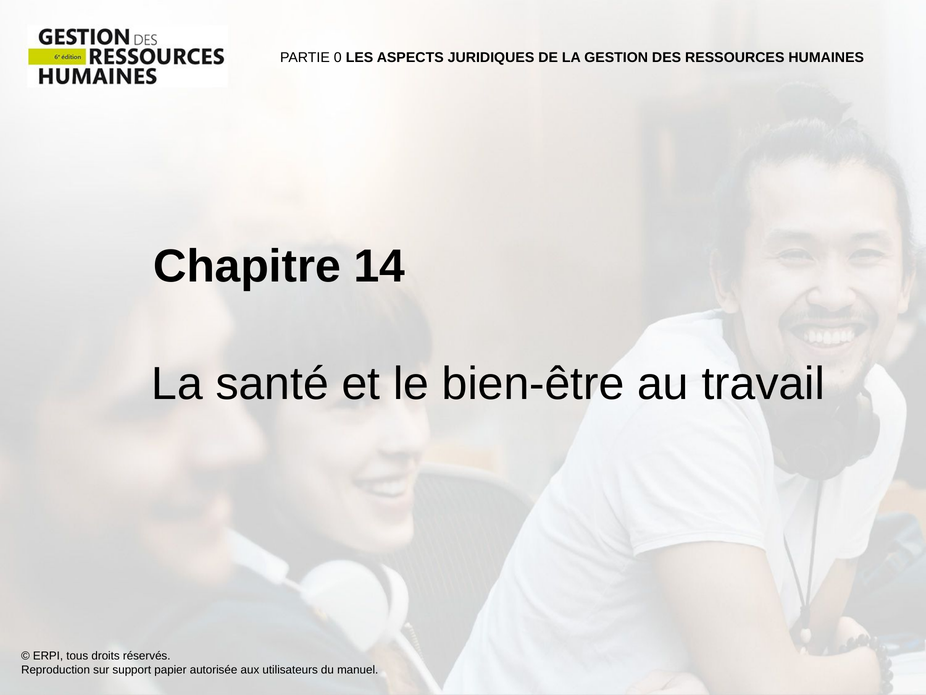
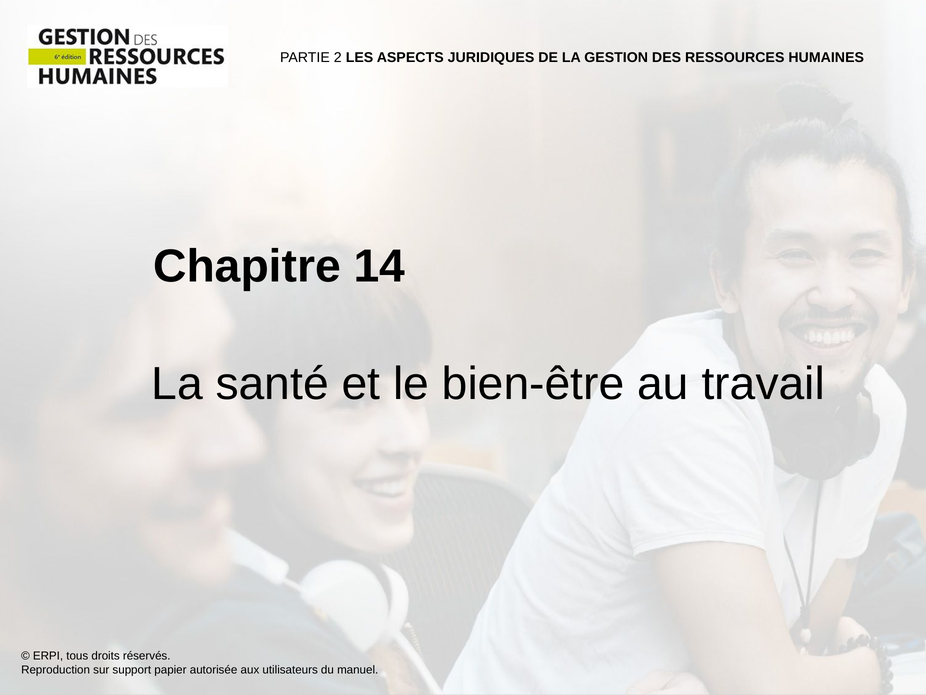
0: 0 -> 2 (338, 58)
